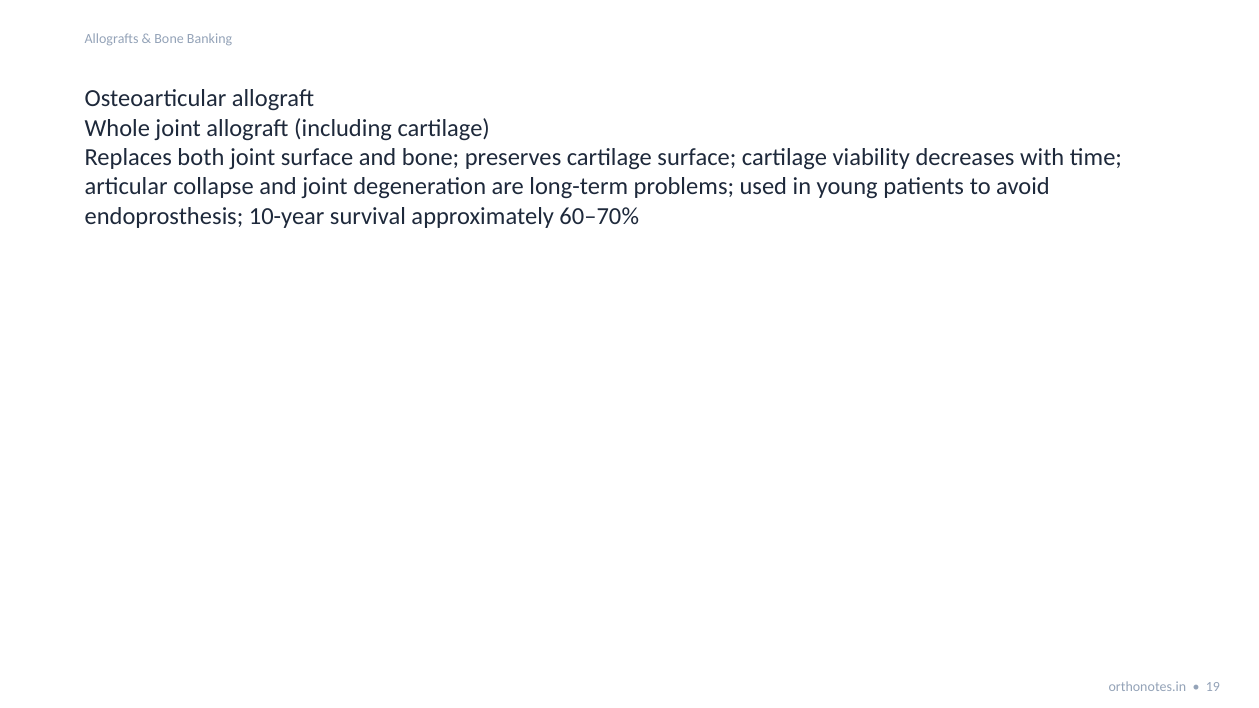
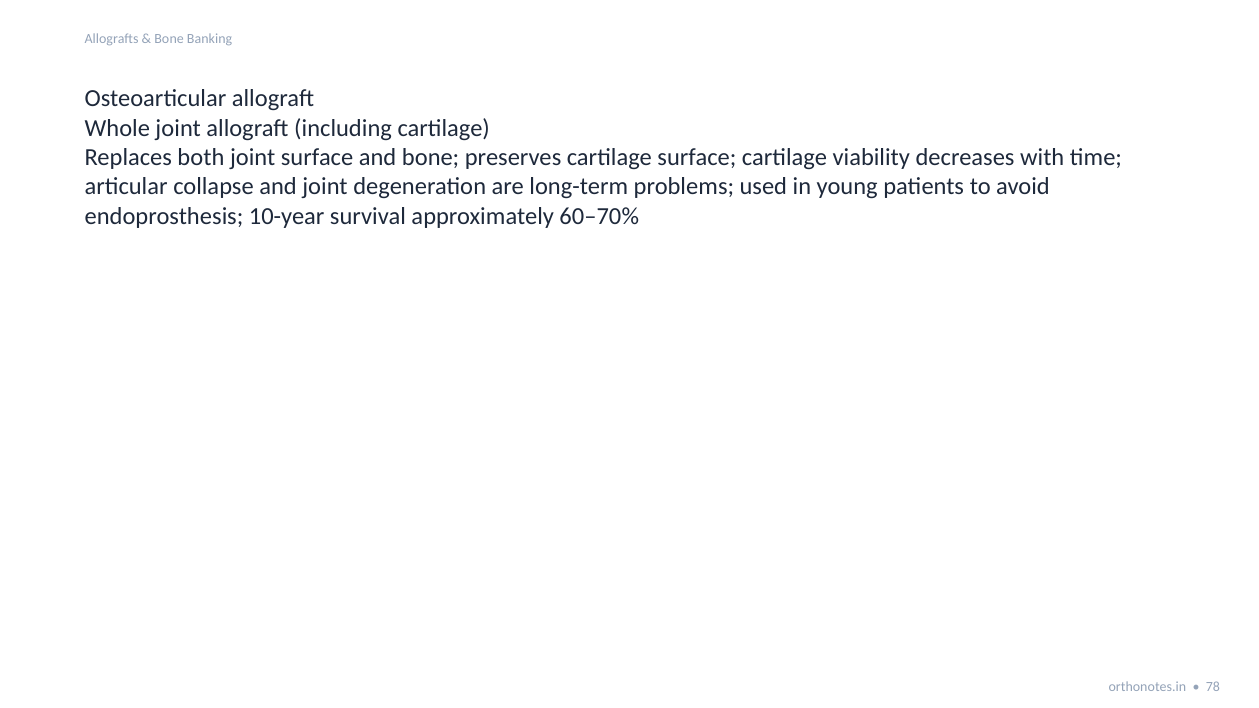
19: 19 -> 78 (1213, 687)
